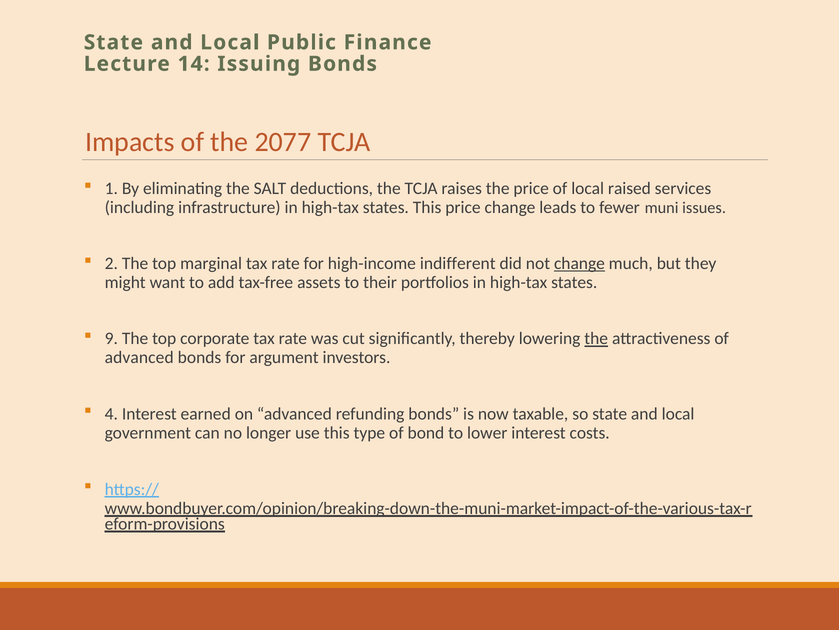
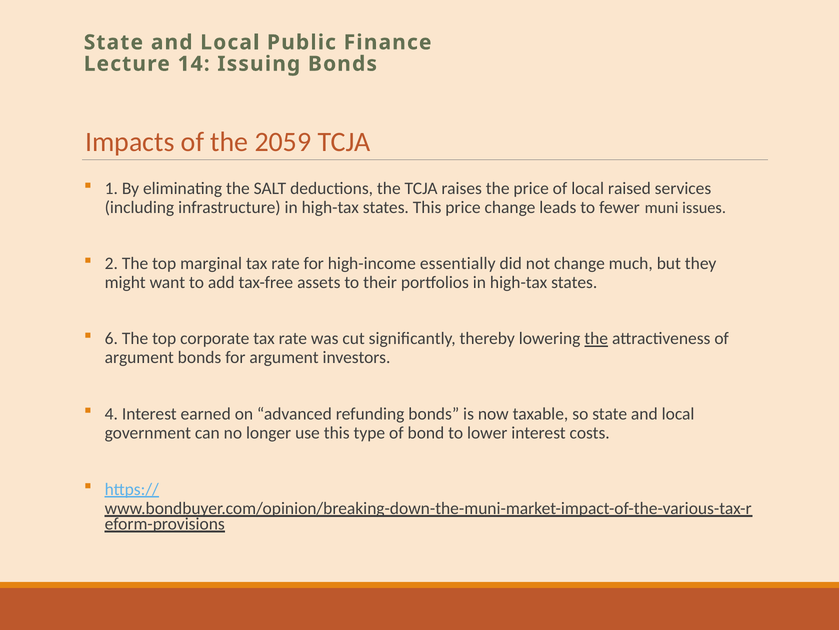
2077: 2077 -> 2059 (283, 142)
indifferent: indifferent -> essentially (458, 263)
change underline: present -> none (579, 263)
9: 9 -> 6 (111, 338)
advanced: advanced -> argument (139, 357)
